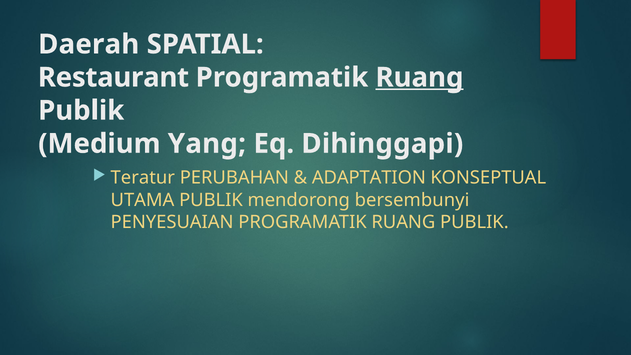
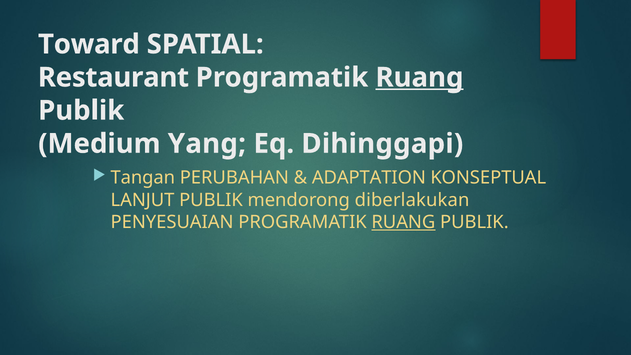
Daerah: Daerah -> Toward (89, 44)
Teratur: Teratur -> Tangan (143, 178)
UTAMA: UTAMA -> LANJUT (143, 200)
bersembunyi: bersembunyi -> diberlakukan (412, 200)
RUANG underline: none -> present (403, 222)
